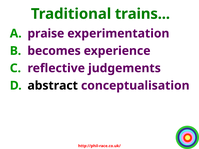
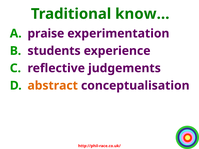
trains: trains -> know (142, 14)
becomes: becomes -> students (54, 51)
abstract colour: black -> orange (53, 86)
